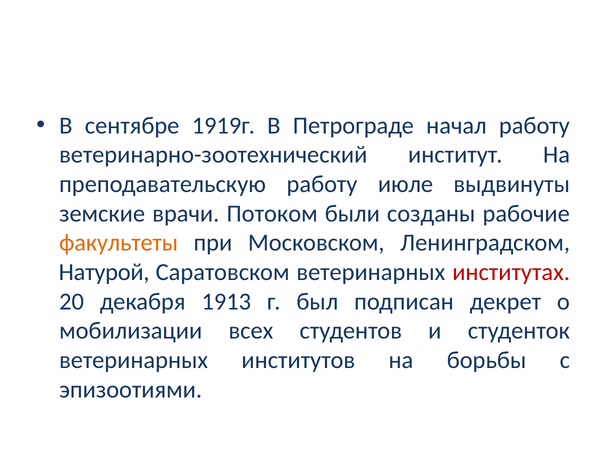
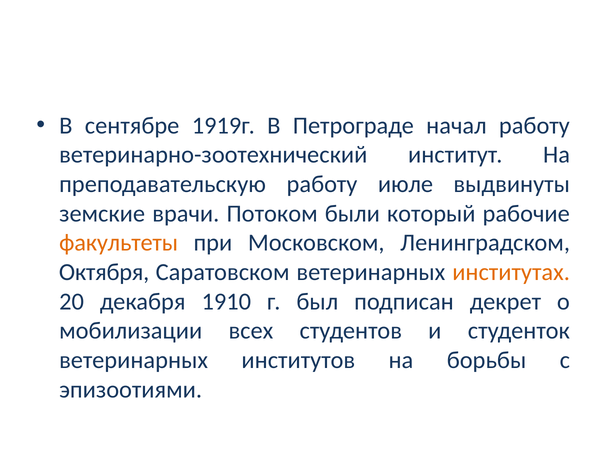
созданы: созданы -> который (431, 214)
Натурой: Натурой -> Октября (104, 272)
институтах colour: red -> orange (511, 272)
1913: 1913 -> 1910 (226, 302)
